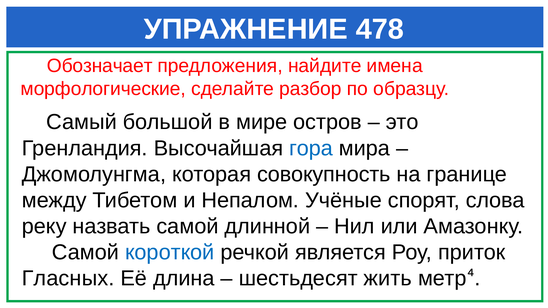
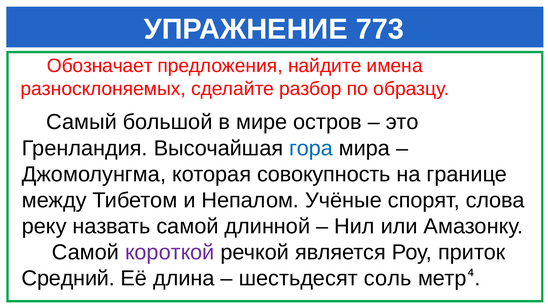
478: 478 -> 773 (380, 29)
морфологические: морфологические -> разносклоняемых (103, 89)
короткой colour: blue -> purple (170, 253)
Гласных: Гласных -> Средний (68, 279)
жить: жить -> соль (388, 279)
